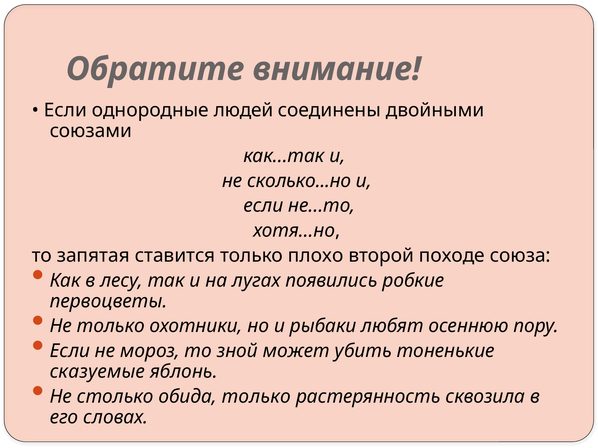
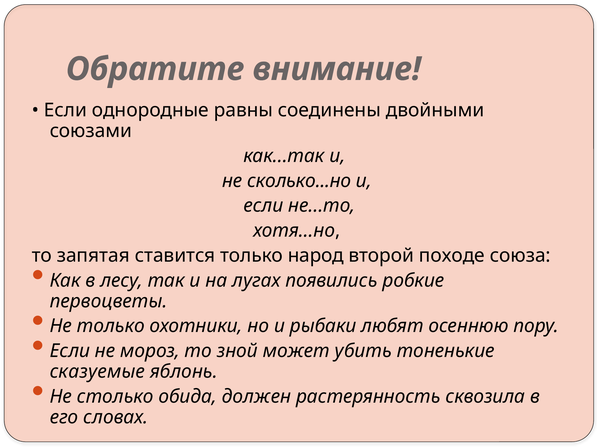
людей: людей -> равны (243, 110)
плохо: плохо -> народ (316, 256)
обида только: только -> должен (256, 397)
